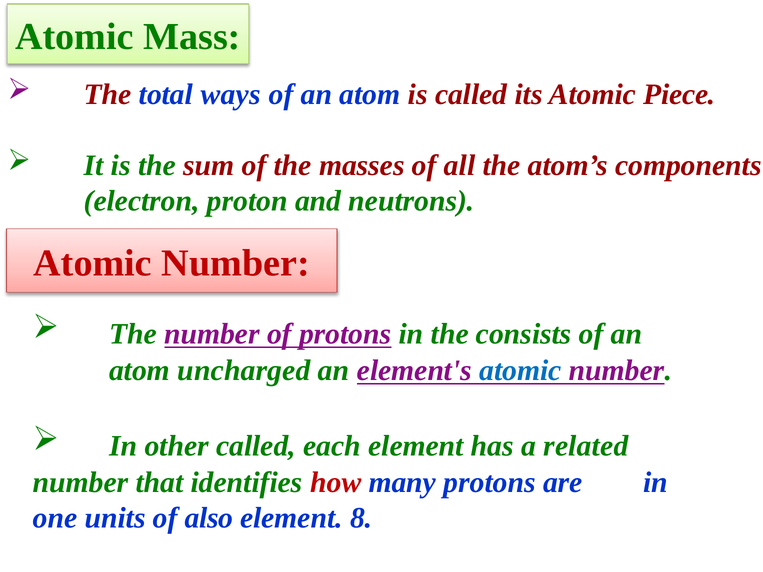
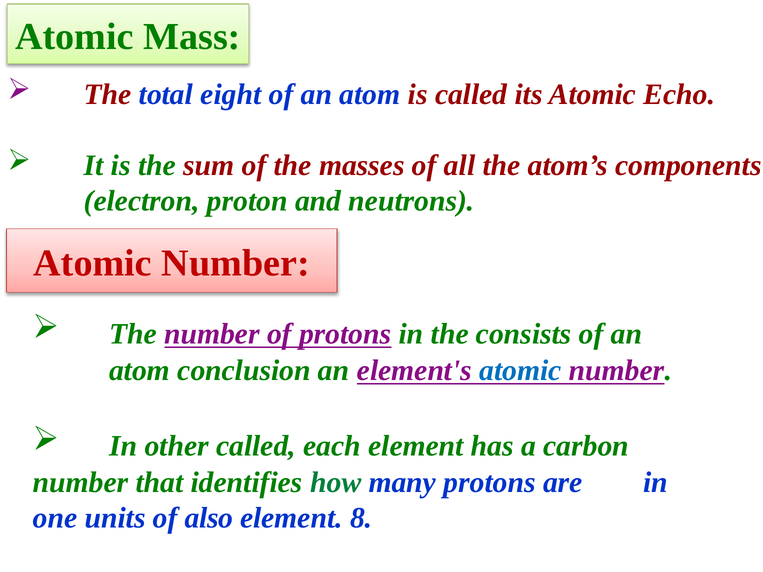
ways: ways -> eight (231, 94)
Piece: Piece -> Echo (679, 94)
uncharged: uncharged -> conclusion (244, 371)
related: related -> carbon (586, 446)
how colour: red -> green (336, 483)
